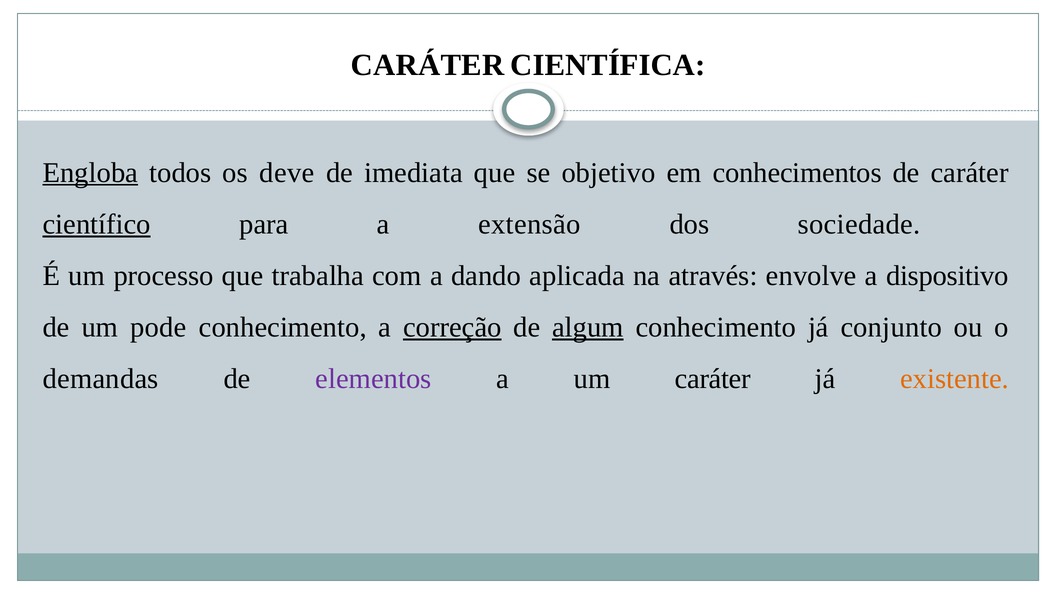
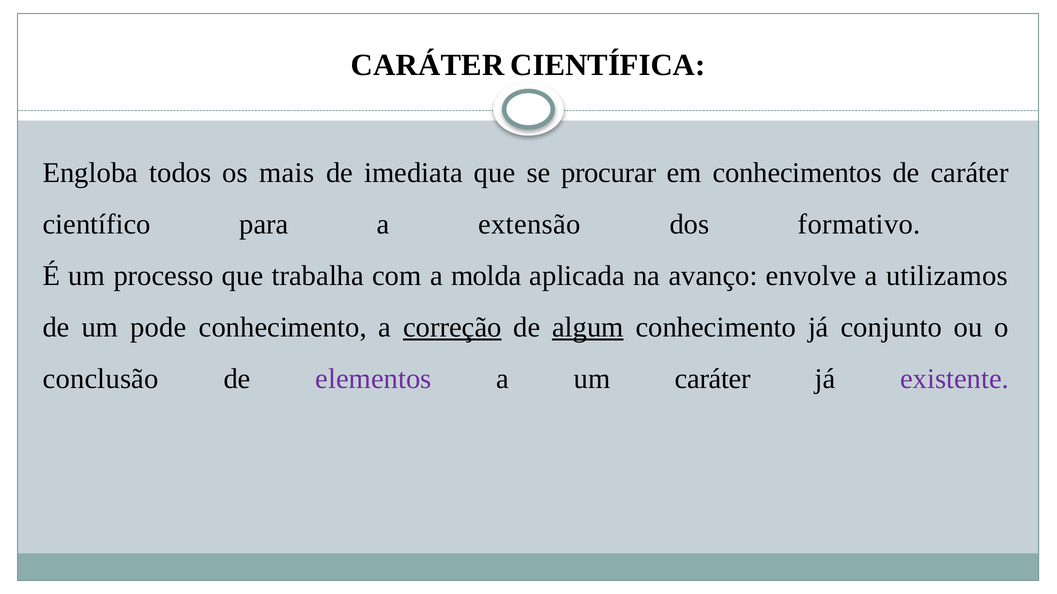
Engloba underline: present -> none (90, 173)
deve: deve -> mais (287, 173)
objetivo: objetivo -> procurar (609, 173)
científico underline: present -> none (97, 224)
sociedade: sociedade -> formativo (859, 224)
dando: dando -> molda (486, 276)
através: através -> avanço (713, 276)
dispositivo: dispositivo -> utilizamos (947, 276)
demandas: demandas -> conclusão (101, 379)
existente colour: orange -> purple (955, 379)
